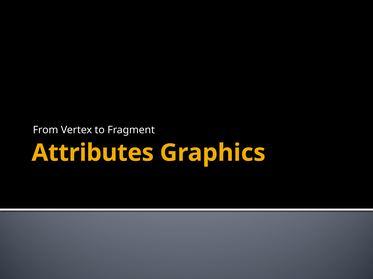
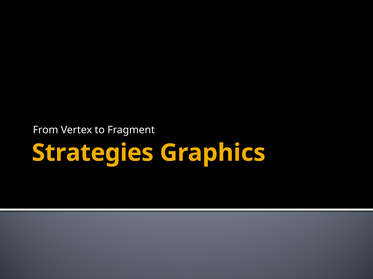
Attributes: Attributes -> Strategies (93, 153)
